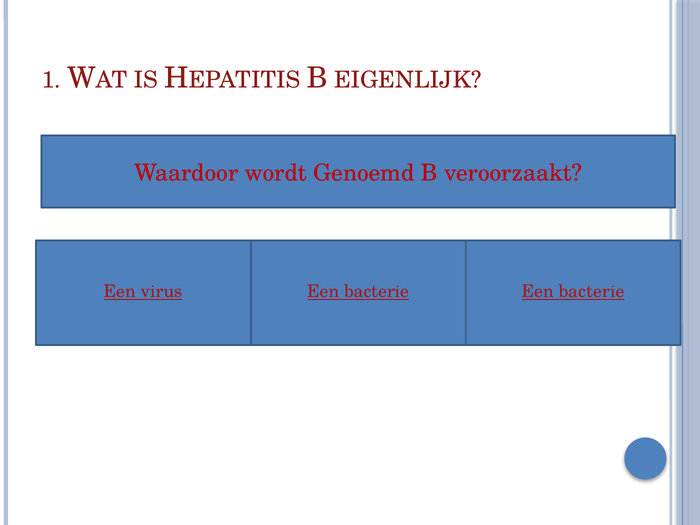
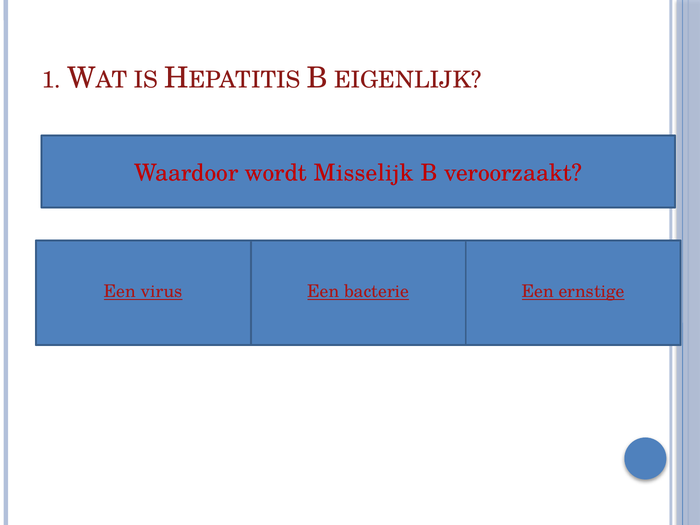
Genoemd: Genoemd -> Misselijk (364, 173)
bacterie Een bacterie: bacterie -> ernstige (592, 292)
